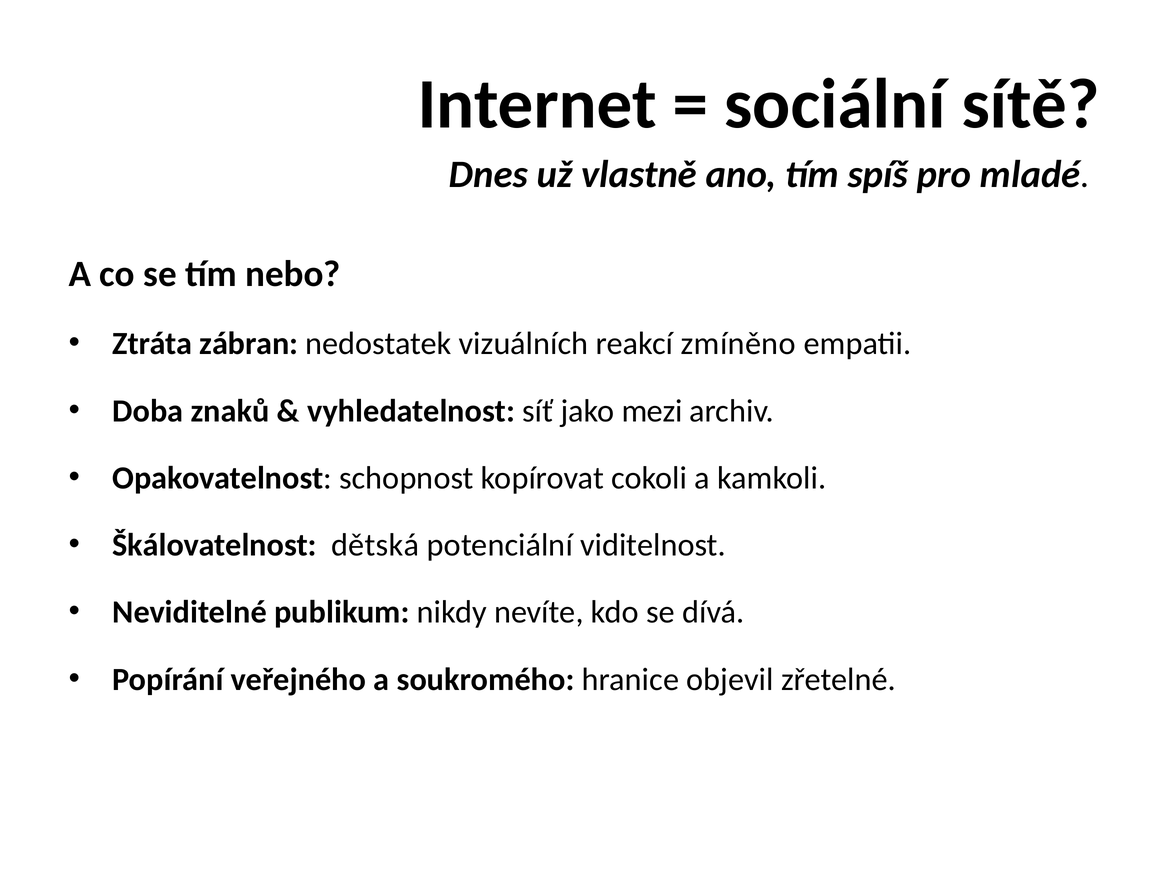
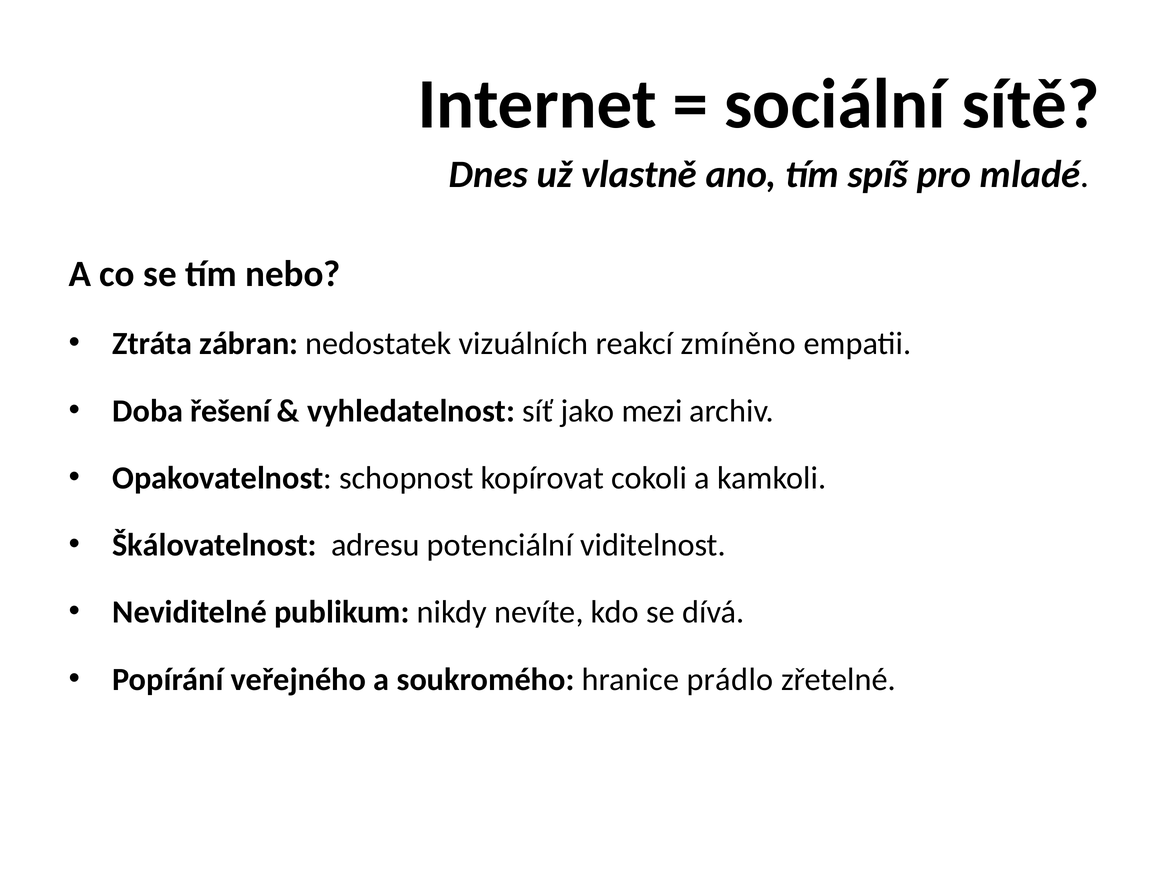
znaků: znaků -> řešení (230, 411)
dětská: dětská -> adresu (375, 545)
objevil: objevil -> prádlo (730, 680)
